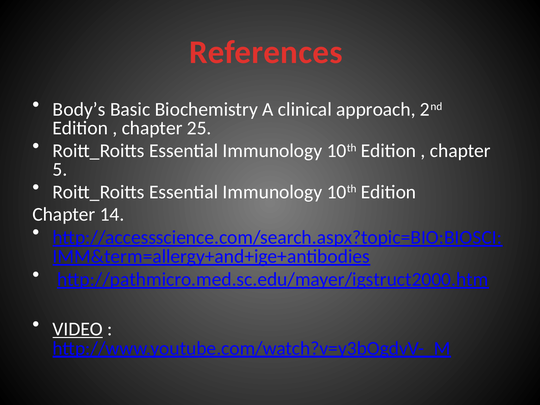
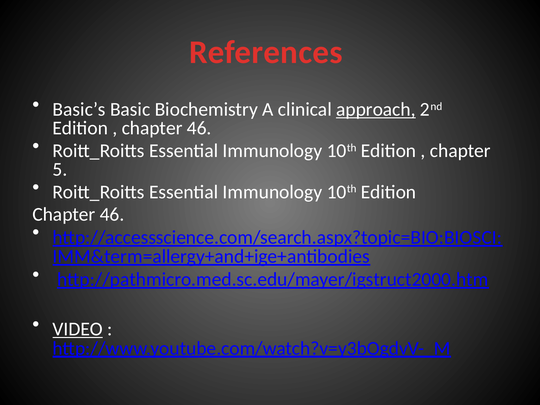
Body’s: Body’s -> Basic’s (79, 109)
approach underline: none -> present (376, 109)
25: 25 -> 46 (199, 128)
14: 14 -> 46 (112, 214)
